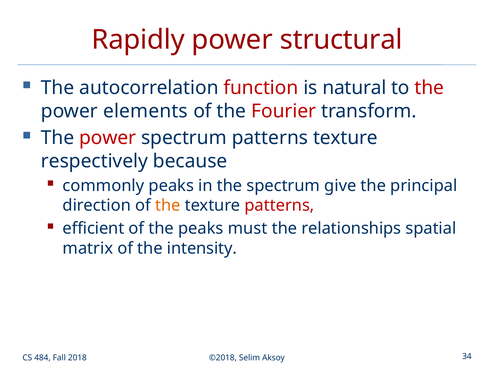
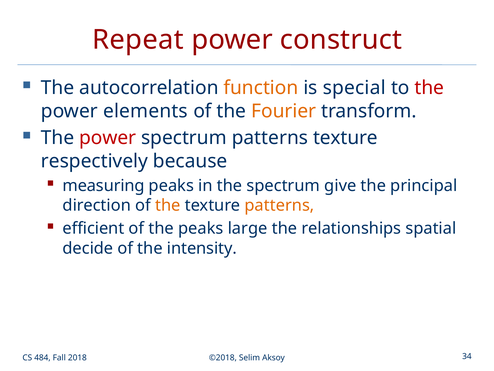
Rapidly: Rapidly -> Repeat (138, 40)
structural: structural -> construct (341, 40)
function colour: red -> orange (261, 88)
natural: natural -> special (354, 88)
Fourier colour: red -> orange (284, 111)
commonly: commonly -> measuring (104, 185)
patterns colour: red -> orange (279, 205)
must: must -> large (248, 228)
matrix: matrix -> decide (88, 248)
